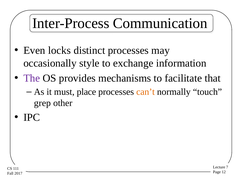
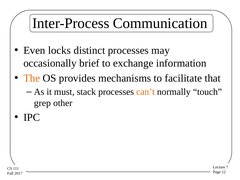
style: style -> brief (89, 63)
The colour: purple -> orange (32, 78)
place: place -> stack (86, 92)
